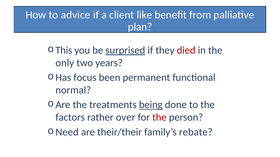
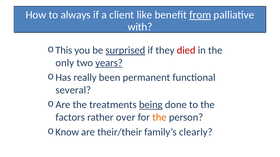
advice: advice -> always (76, 15)
from underline: none -> present (200, 15)
plan: plan -> with (140, 27)
years underline: none -> present (109, 63)
focus: focus -> really (85, 78)
normal: normal -> several (73, 90)
the colour: red -> orange (159, 118)
Need: Need -> Know (67, 132)
rebate: rebate -> clearly (196, 132)
